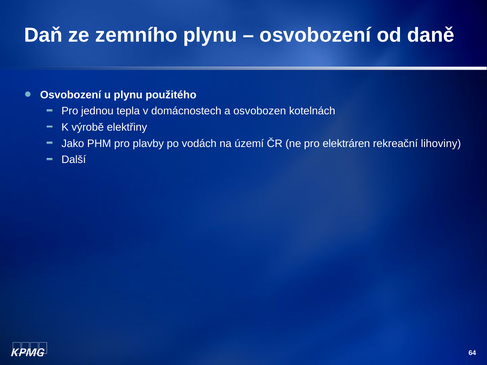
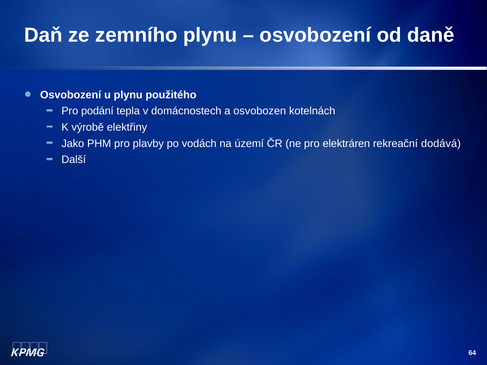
jednou: jednou -> podání (97, 111)
lihoviny: lihoviny -> dodává (441, 144)
